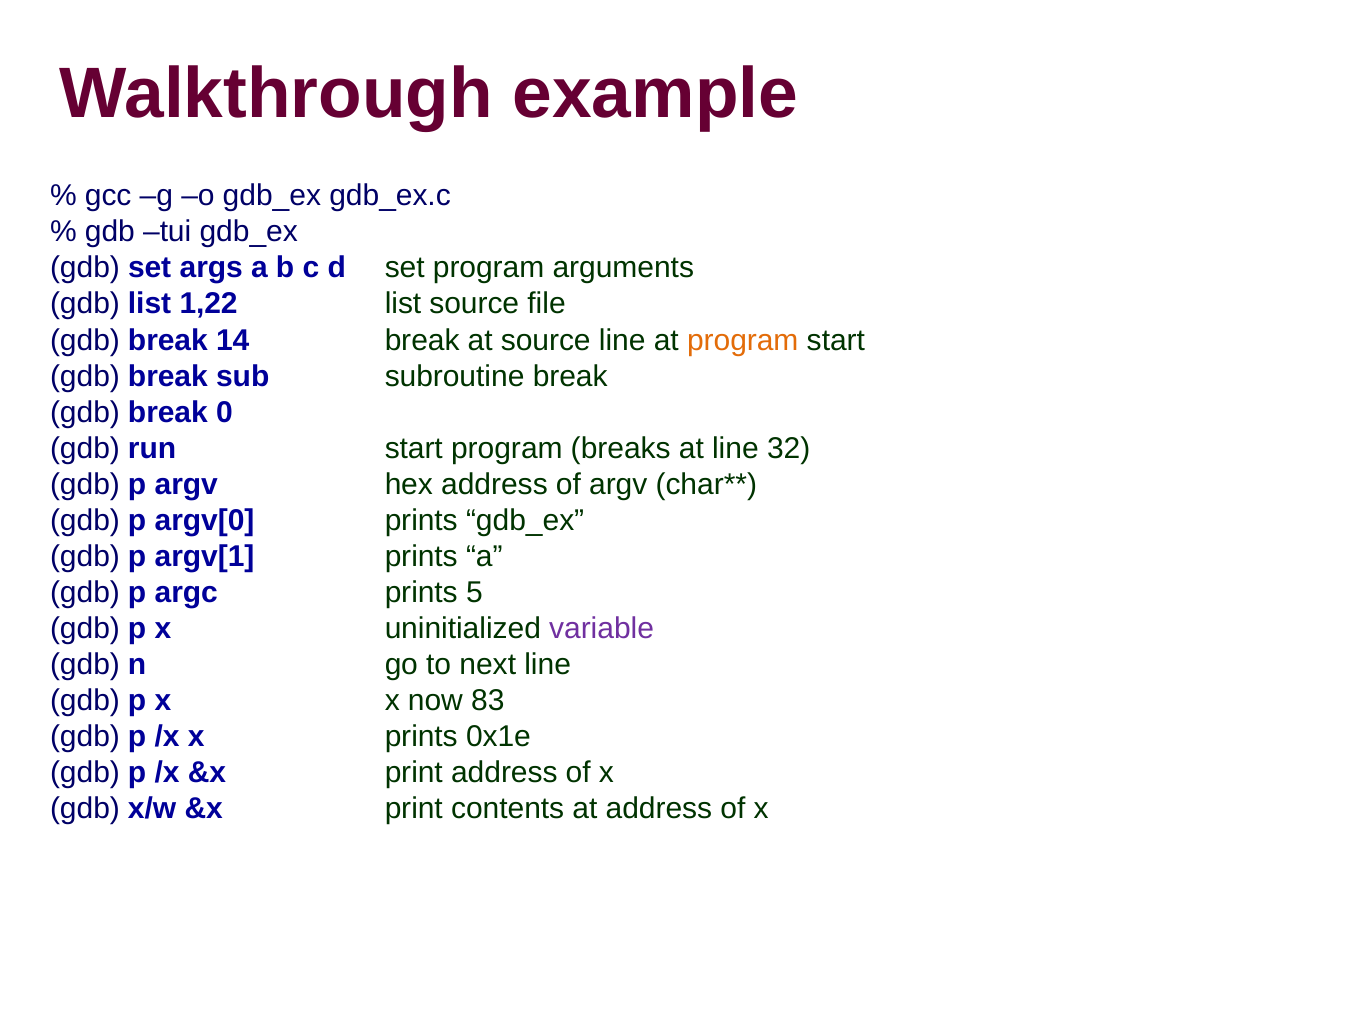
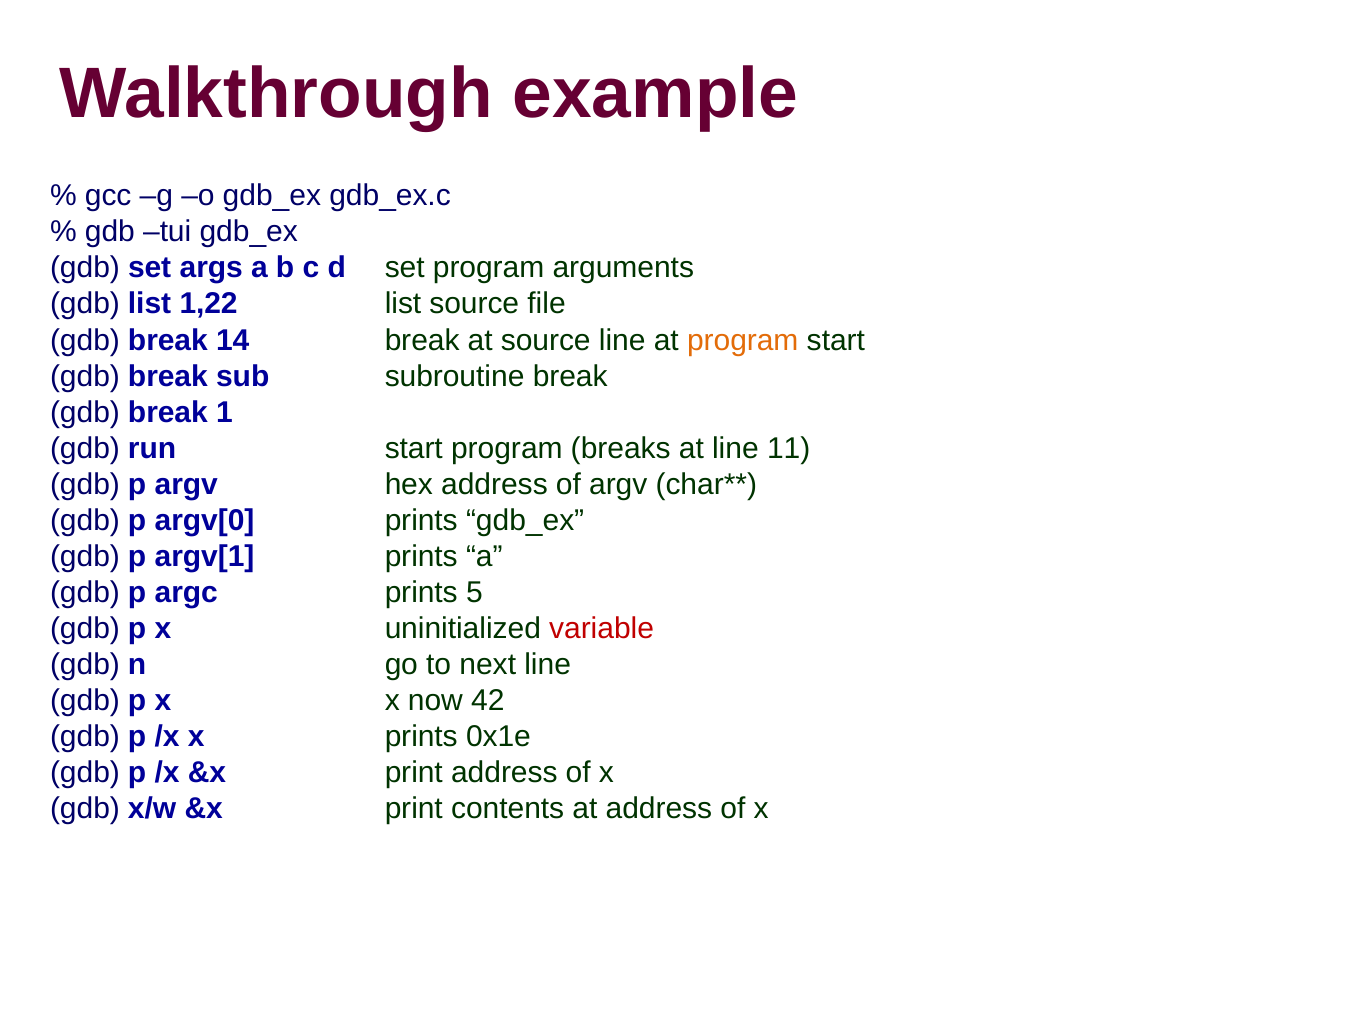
0: 0 -> 1 (224, 412)
32: 32 -> 11 (789, 448)
variable colour: purple -> red (602, 628)
83: 83 -> 42 (488, 700)
